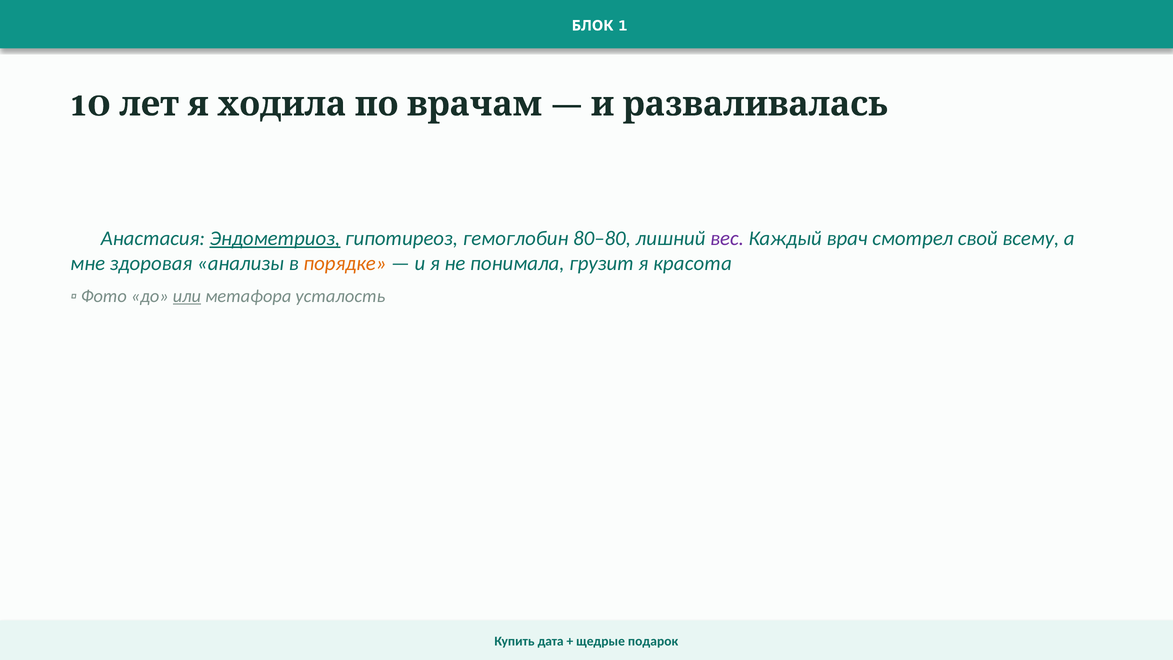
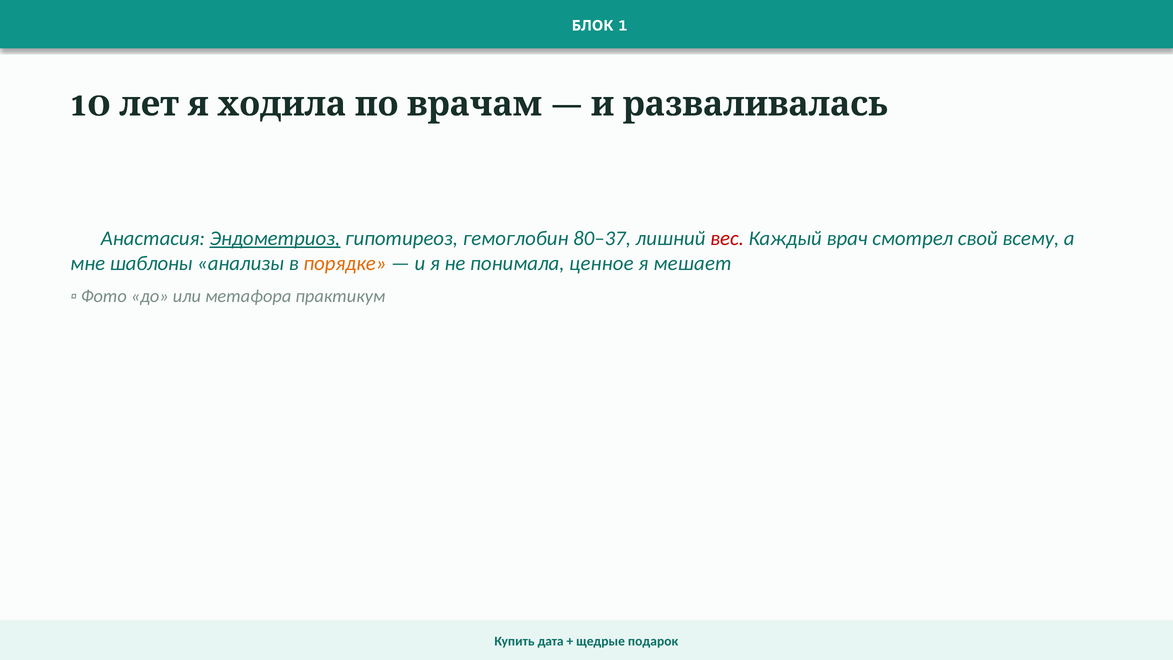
80–80: 80–80 -> 80–37 (602, 238)
вес colour: purple -> red (727, 238)
здоровая: здоровая -> шаблоны (151, 263)
грузит: грузит -> ценное (601, 263)
красота: красота -> мешает (692, 263)
или underline: present -> none (187, 296)
усталость: усталость -> практикум (340, 296)
